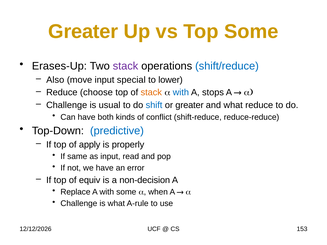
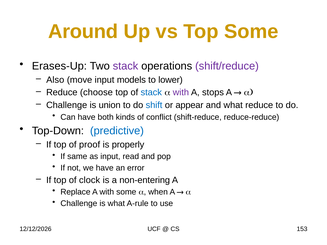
Greater: Greater -> Around (83, 32)
shift/reduce colour: blue -> purple (227, 66)
special: special -> models (131, 80)
stack colour: orange -> blue (151, 93)
with colour: blue -> purple (181, 93)
usual: usual -> union (110, 105)
or greater: greater -> appear (189, 105)
apply: apply -> proof (90, 145)
equiv: equiv -> clock (90, 180)
non-decision: non-decision -> non-entering (145, 180)
